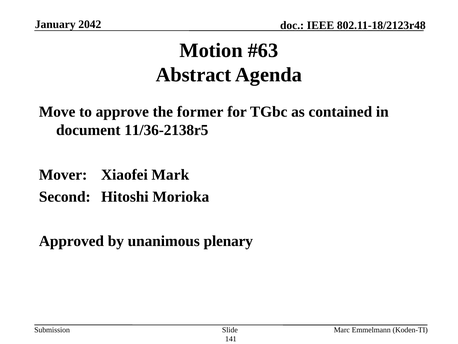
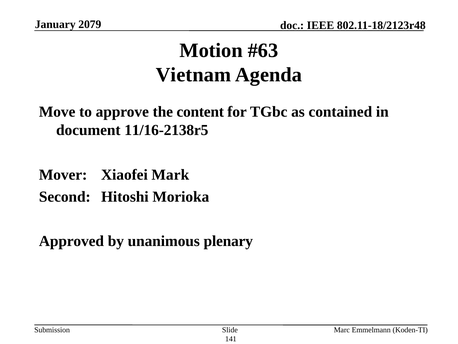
2042: 2042 -> 2079 (90, 24)
Abstract: Abstract -> Vietnam (193, 75)
former: former -> content (200, 112)
11/36-2138r5: 11/36-2138r5 -> 11/16-2138r5 (166, 130)
